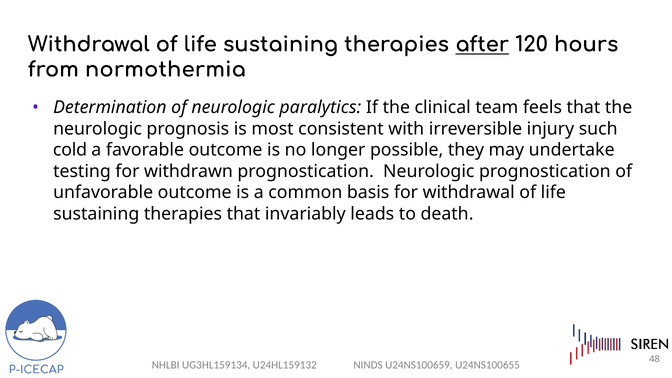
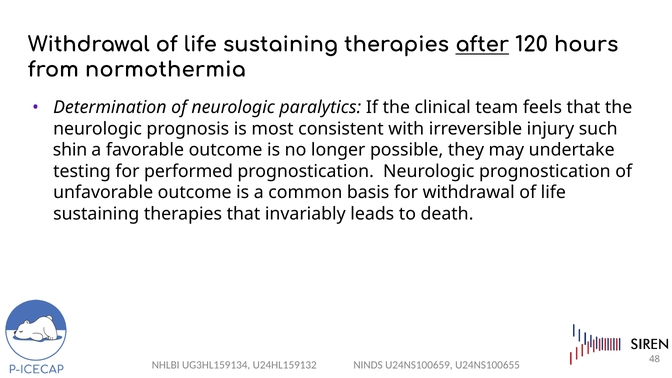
cold: cold -> shin (70, 150)
withdrawn: withdrawn -> performed (189, 171)
